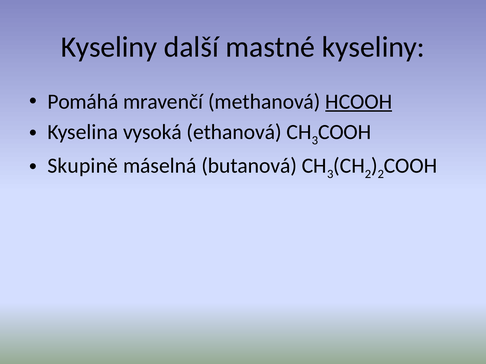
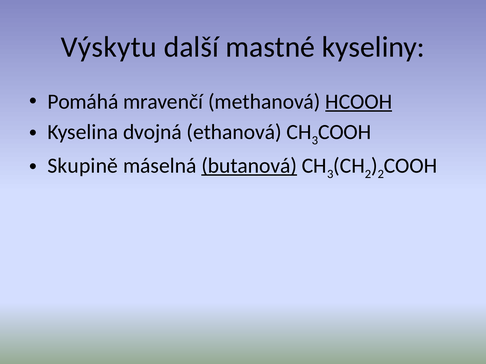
Kyseliny: Kyseliny -> Výskytu (109, 47)
vysoká: vysoká -> dvojná (152, 132)
butanová underline: none -> present (249, 166)
